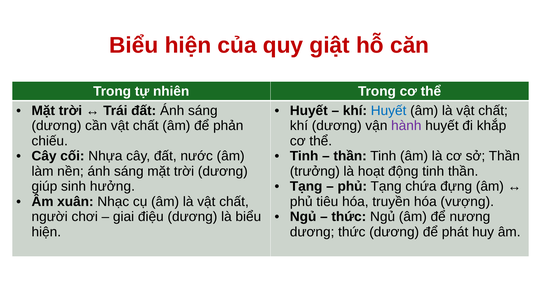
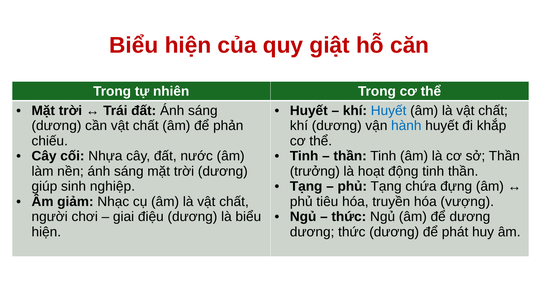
hành colour: purple -> blue (406, 126)
hưởng: hưởng -> nghiệp (112, 187)
xuân: xuân -> giảm (75, 202)
để nương: nương -> dương (470, 217)
